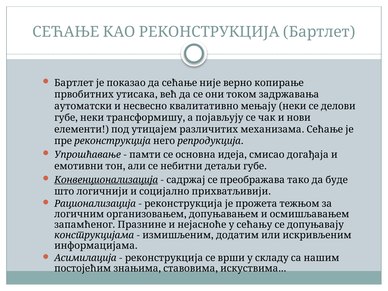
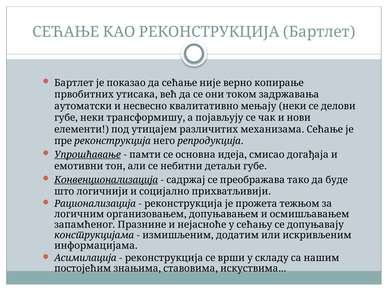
Упрошћавање underline: none -> present (88, 155)
